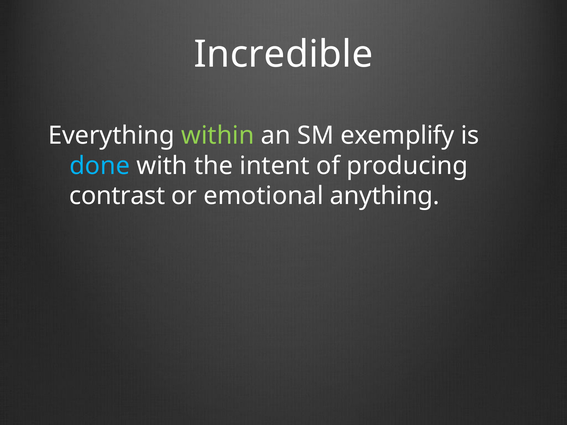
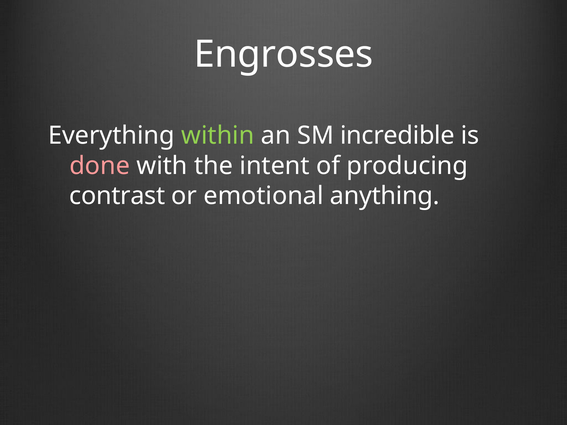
Incredible: Incredible -> Engrosses (284, 54)
exemplify: exemplify -> incredible (397, 136)
done colour: light blue -> pink (100, 166)
